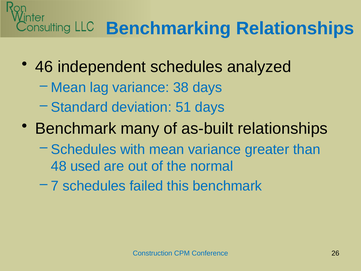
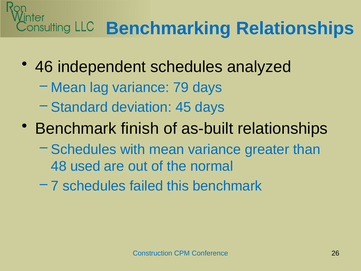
38: 38 -> 79 (181, 87)
51: 51 -> 45 (183, 107)
many: many -> finish (140, 129)
